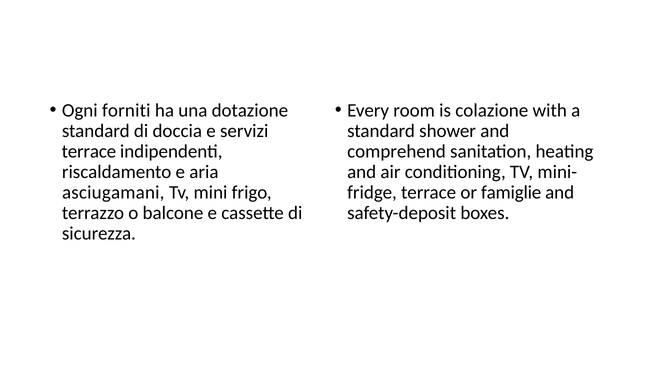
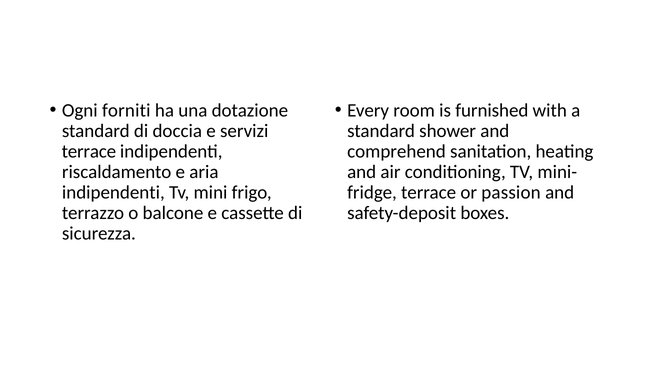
colazione: colazione -> furnished (492, 110)
asciugamani: asciugamani -> indipendenti (113, 192)
famiglie: famiglie -> passion (511, 192)
